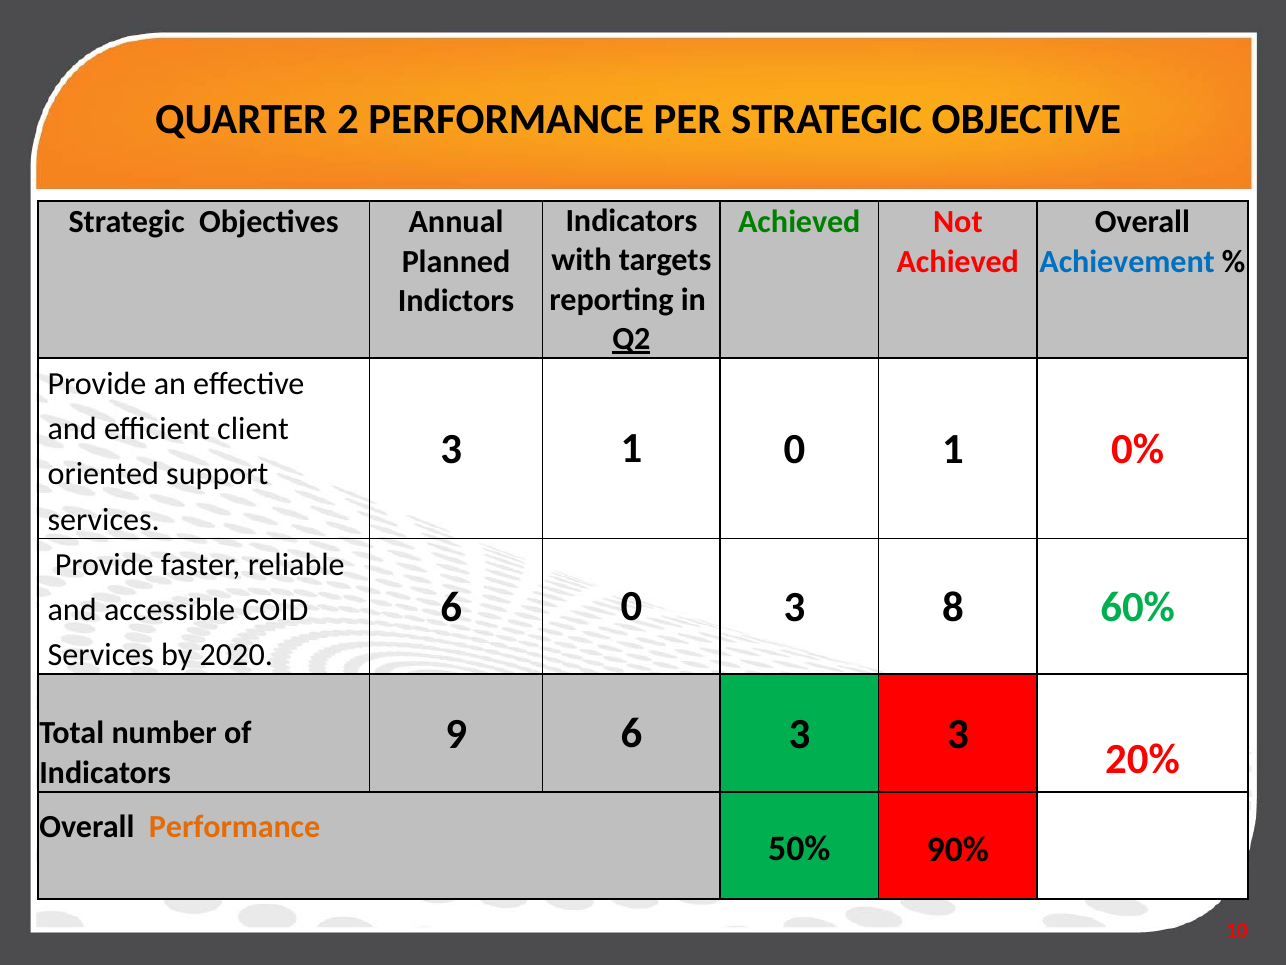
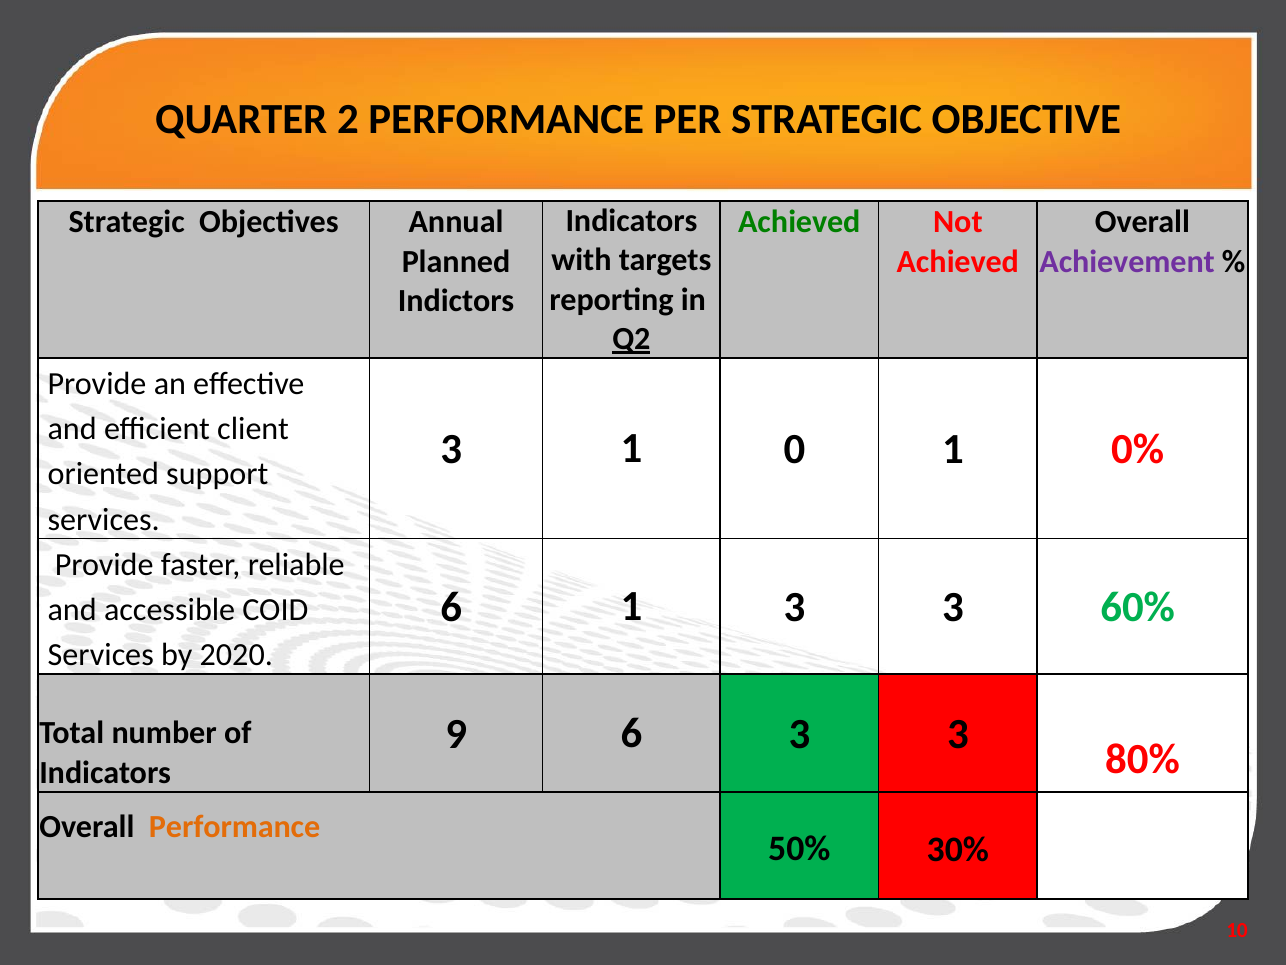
Achievement colour: blue -> purple (1127, 261)
6 0: 0 -> 1 (631, 607)
8: 8 -> 3 (953, 607)
20%: 20% -> 80% (1143, 759)
90%: 90% -> 30% (958, 849)
